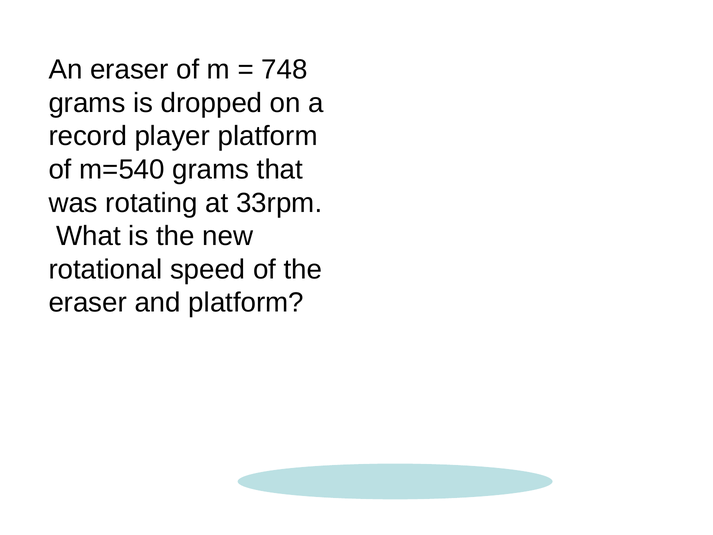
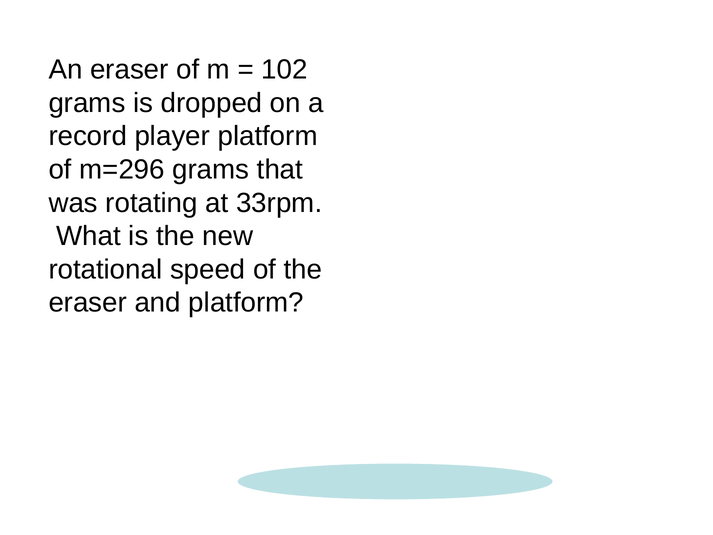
748: 748 -> 102 (285, 70)
m=540: m=540 -> m=296 (122, 169)
